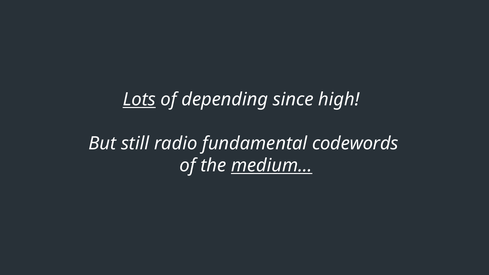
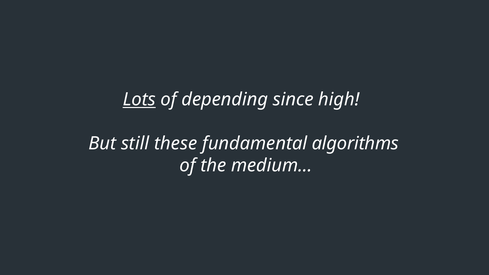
radio: radio -> these (176, 144)
codewords: codewords -> algorithms (355, 144)
medium… underline: present -> none (272, 166)
